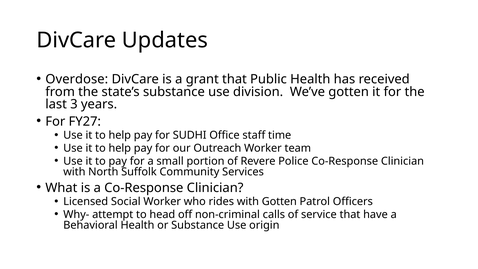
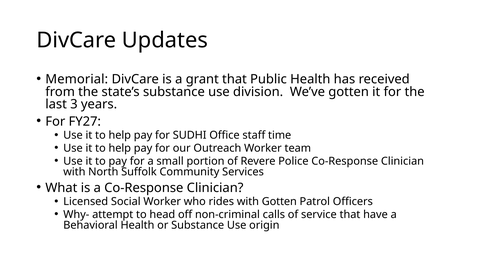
Overdose: Overdose -> Memorial (77, 79)
